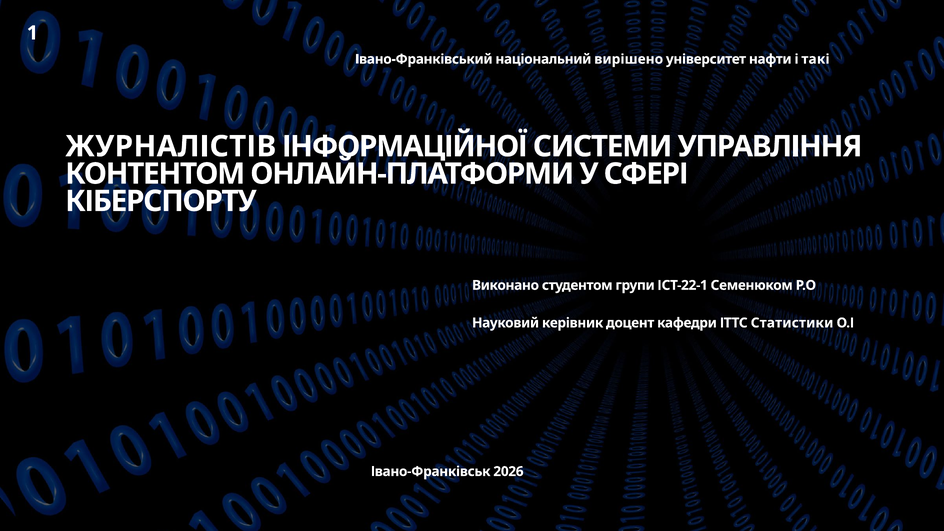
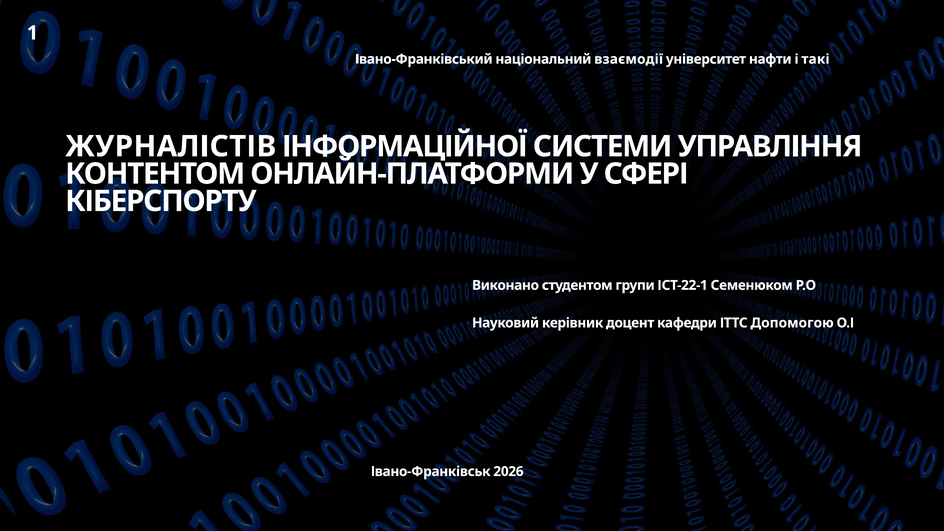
вирішено: вирішено -> взаємодії (629, 59)
Статистики: Статистики -> Допомогою (792, 323)
